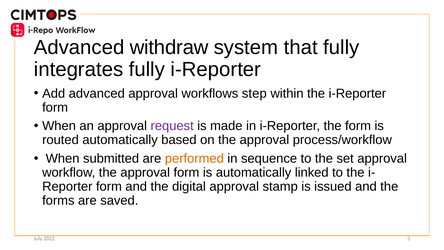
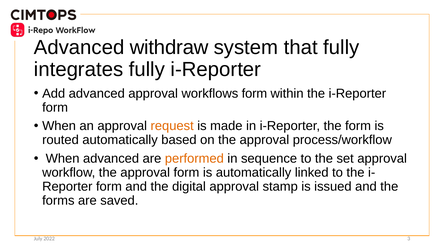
workflows step: step -> form (254, 93)
request colour: purple -> orange (172, 126)
When submitted: submitted -> advanced (111, 159)
